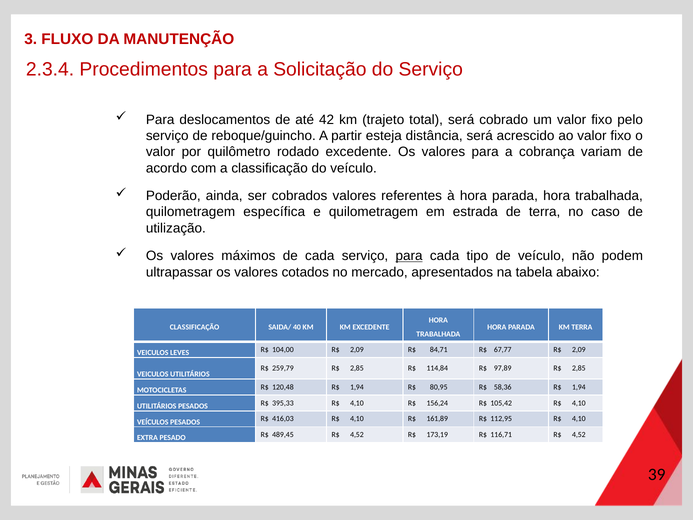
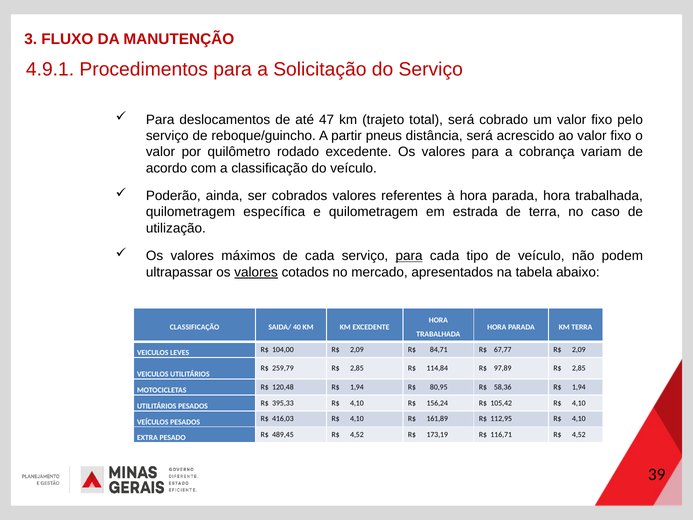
2.3.4: 2.3.4 -> 4.9.1 (50, 69)
42: 42 -> 47 (327, 120)
esteja: esteja -> pneus (384, 136)
valores underline: none -> present (256, 272)
